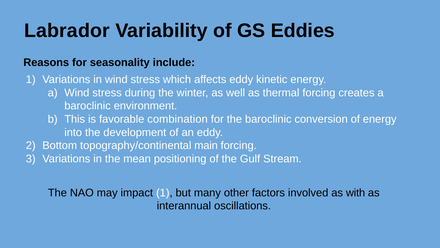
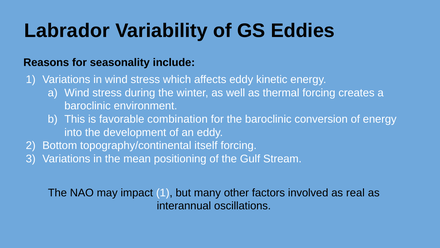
main: main -> itself (206, 145)
with: with -> real (355, 192)
